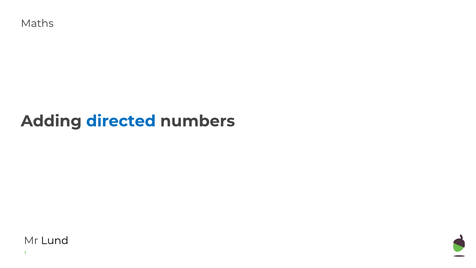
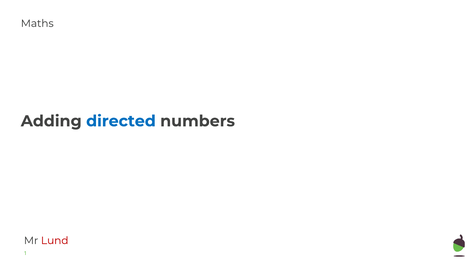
Lund colour: black -> red (55, 240)
